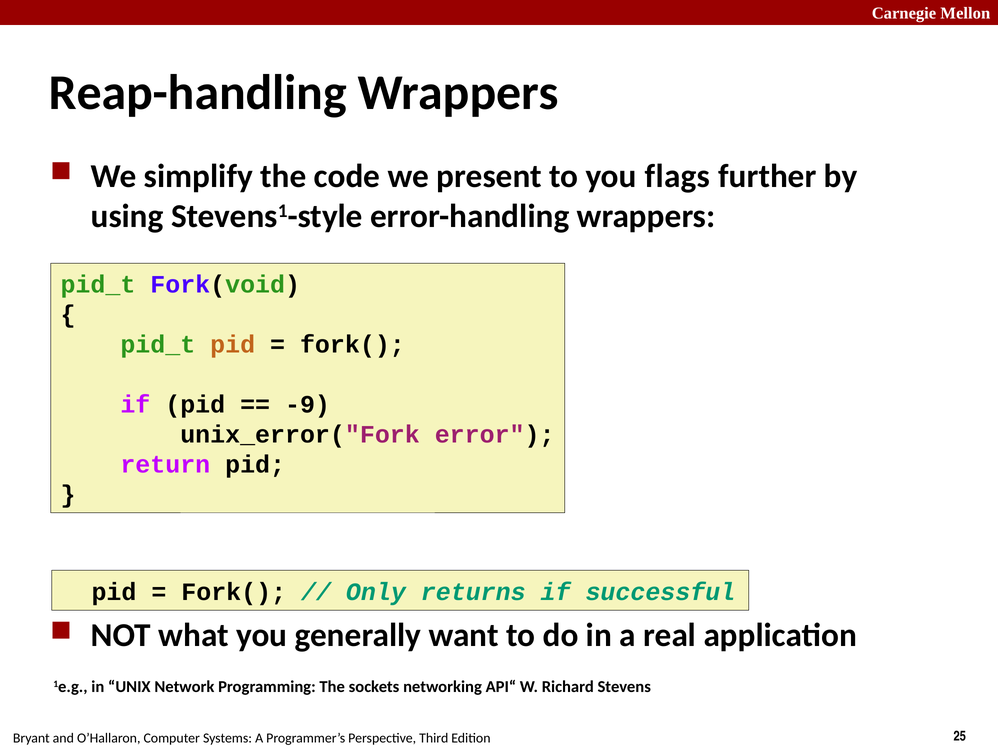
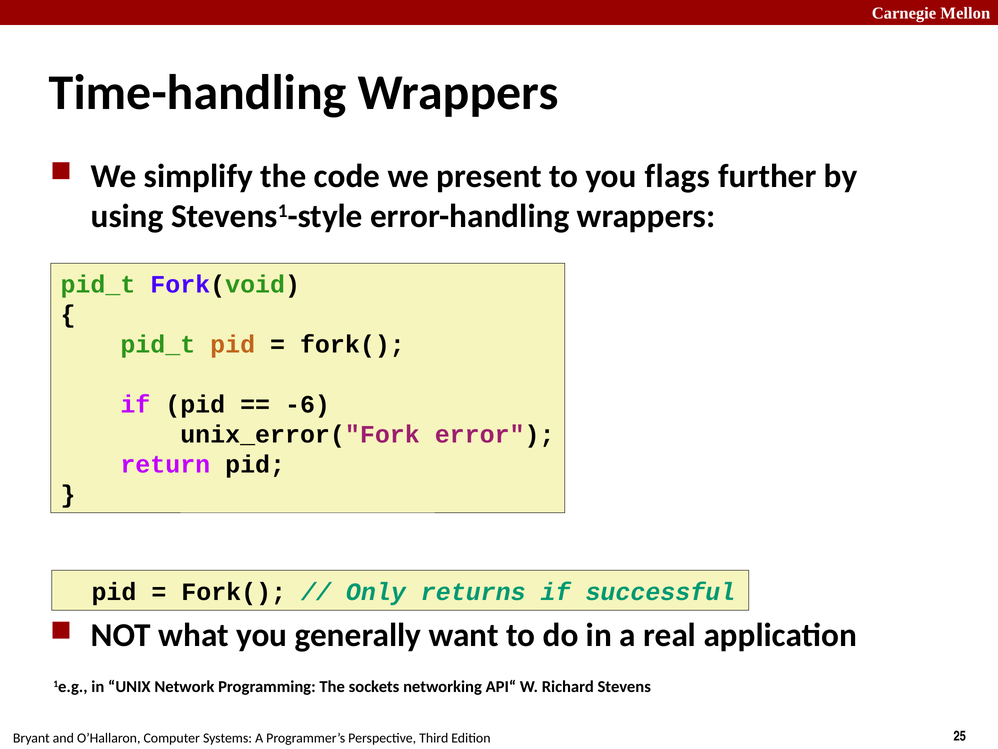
Reap-handling: Reap-handling -> Time-handling (198, 93)
-9: -9 -> -6 (308, 404)
